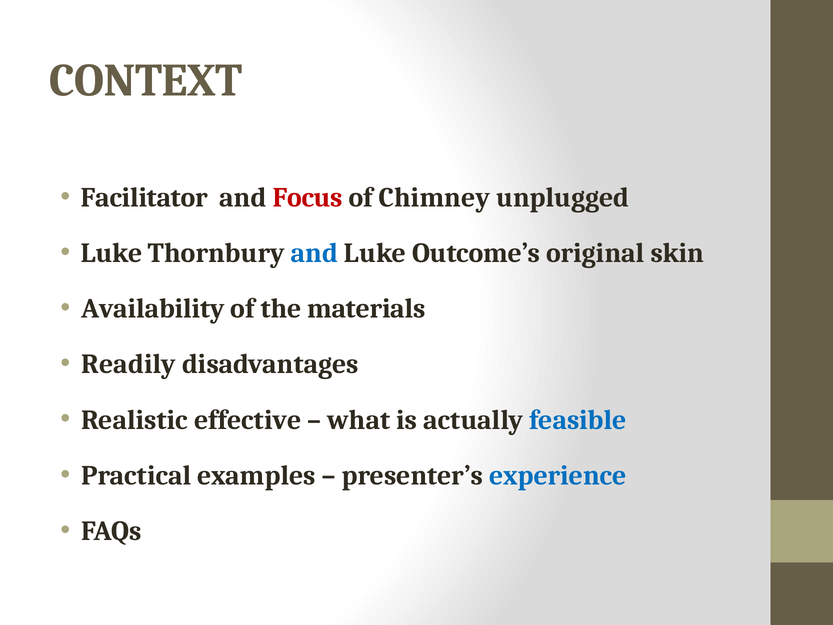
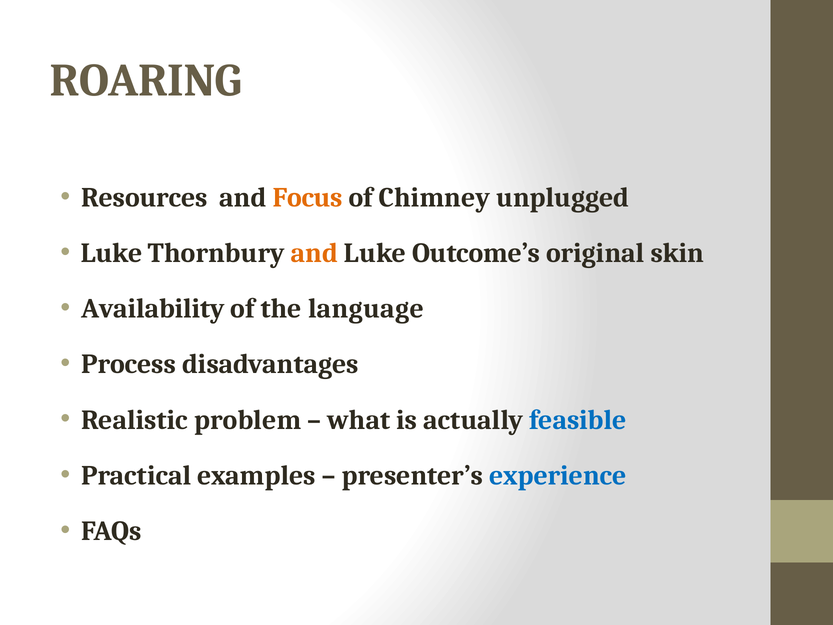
CONTEXT: CONTEXT -> ROARING (146, 80)
Facilitator: Facilitator -> Resources (144, 198)
Focus colour: red -> orange (308, 198)
and colour: blue -> orange (314, 253)
materials: materials -> language (366, 309)
Readily: Readily -> Process (129, 364)
effective: effective -> problem (248, 420)
